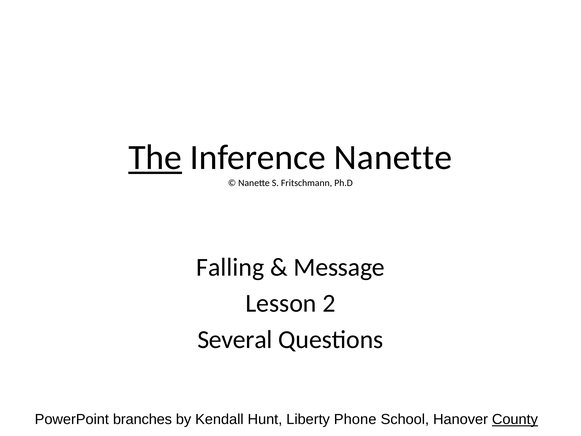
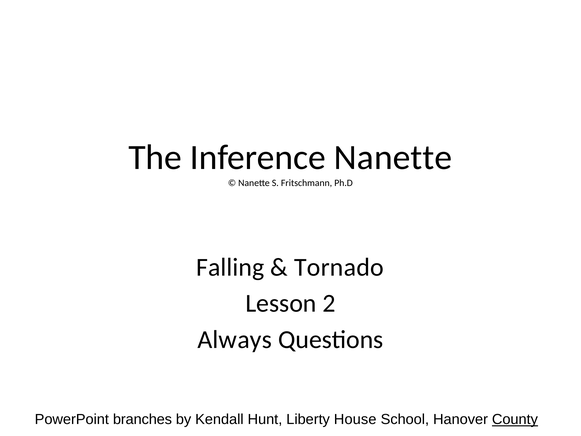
The underline: present -> none (155, 157)
Message: Message -> Tornado (339, 267)
Several: Several -> Always (235, 339)
Phone: Phone -> House (355, 419)
